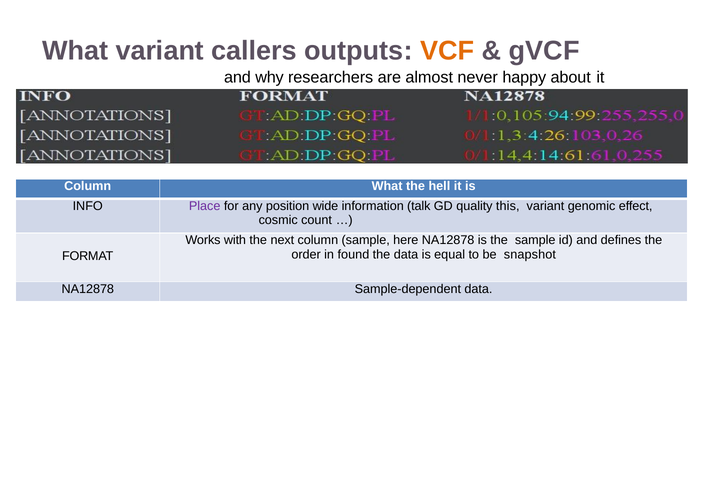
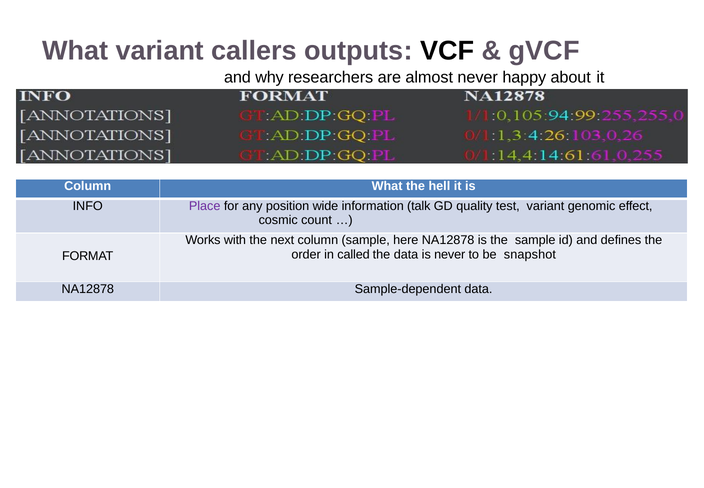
VCF colour: orange -> black (447, 50)
this: this -> test (508, 206)
found: found -> called (354, 254)
is equal: equal -> never (450, 254)
